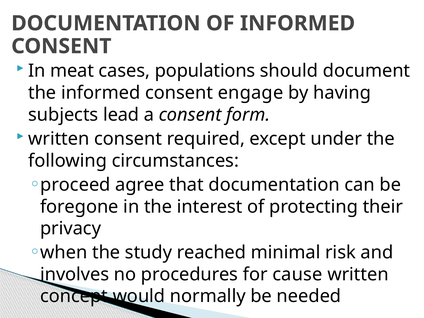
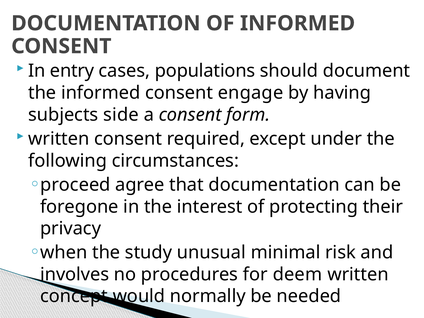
meat: meat -> entry (72, 71)
lead: lead -> side (121, 115)
reached: reached -> unusual (211, 252)
cause: cause -> deem (297, 274)
